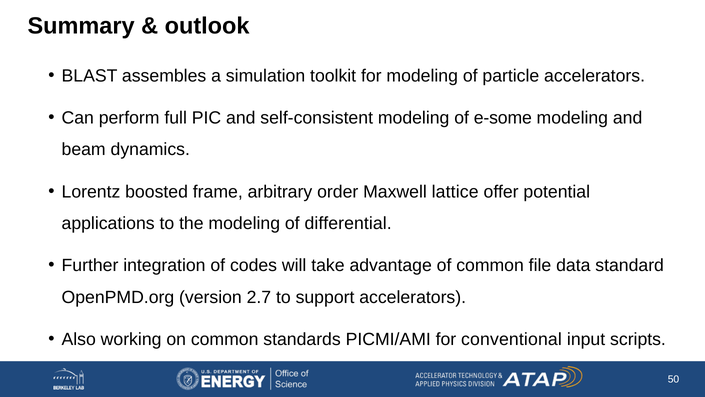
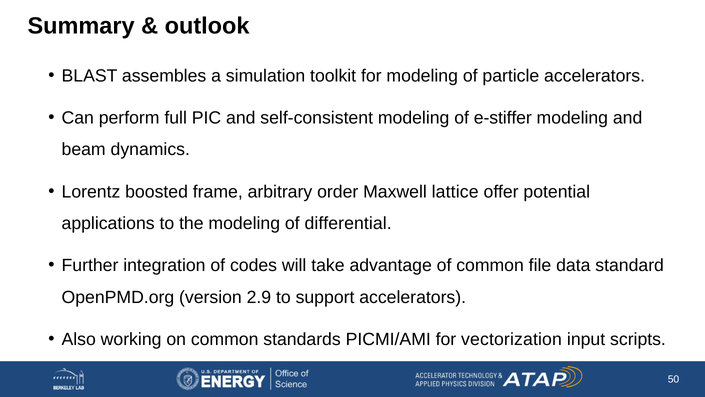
e-some: e-some -> e-stiffer (503, 118)
2.7: 2.7 -> 2.9 (259, 297)
conventional: conventional -> vectorization (511, 339)
